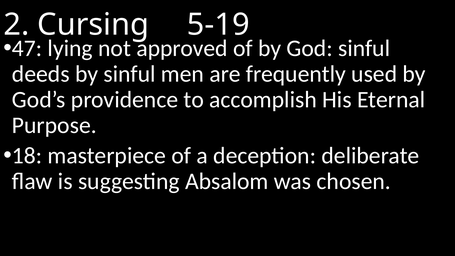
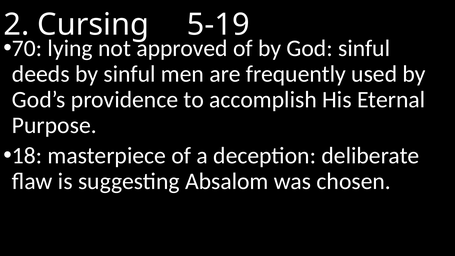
47: 47 -> 70 (27, 48)
